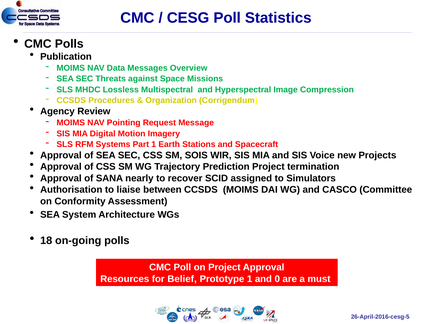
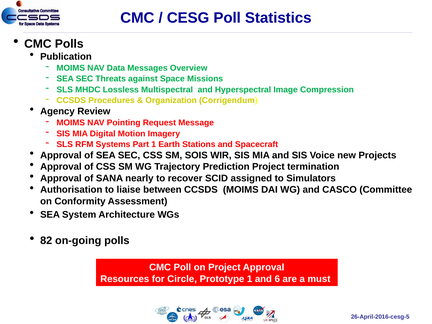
18: 18 -> 82 (46, 241)
Belief: Belief -> Circle (182, 279)
0: 0 -> 6 (277, 279)
